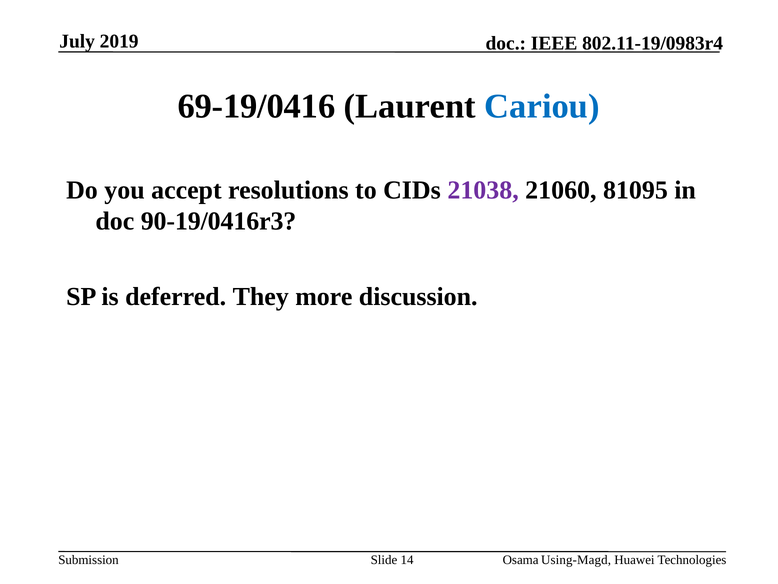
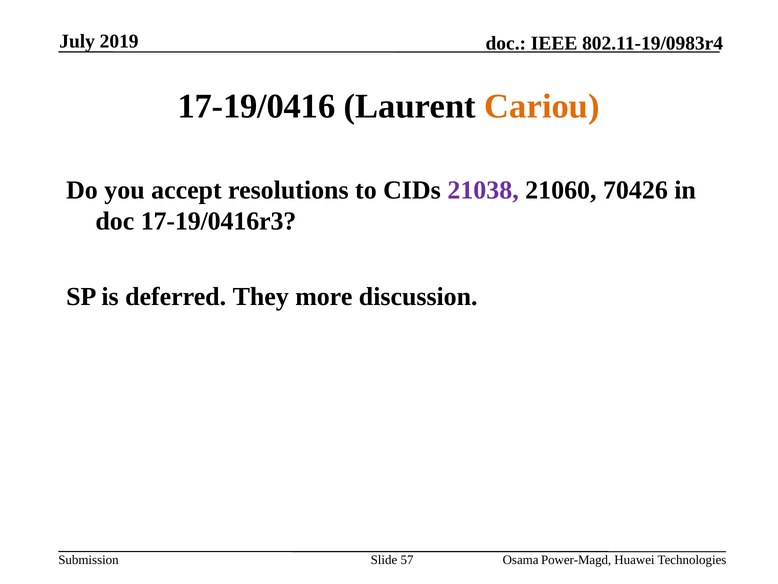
69-19/0416: 69-19/0416 -> 17-19/0416 (257, 106)
Cariou colour: blue -> orange (542, 106)
81095: 81095 -> 70426 (635, 190)
90-19/0416r3: 90-19/0416r3 -> 17-19/0416r3 (219, 221)
14: 14 -> 57 (407, 560)
Using-Magd: Using-Magd -> Power-Magd (576, 560)
